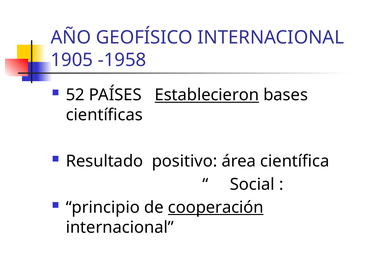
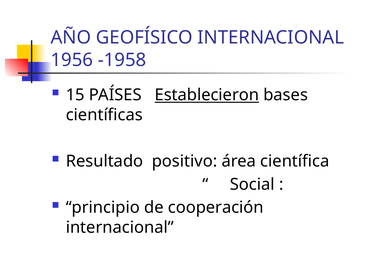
1905: 1905 -> 1956 (72, 60)
52: 52 -> 15 (75, 95)
cooperación underline: present -> none (216, 207)
